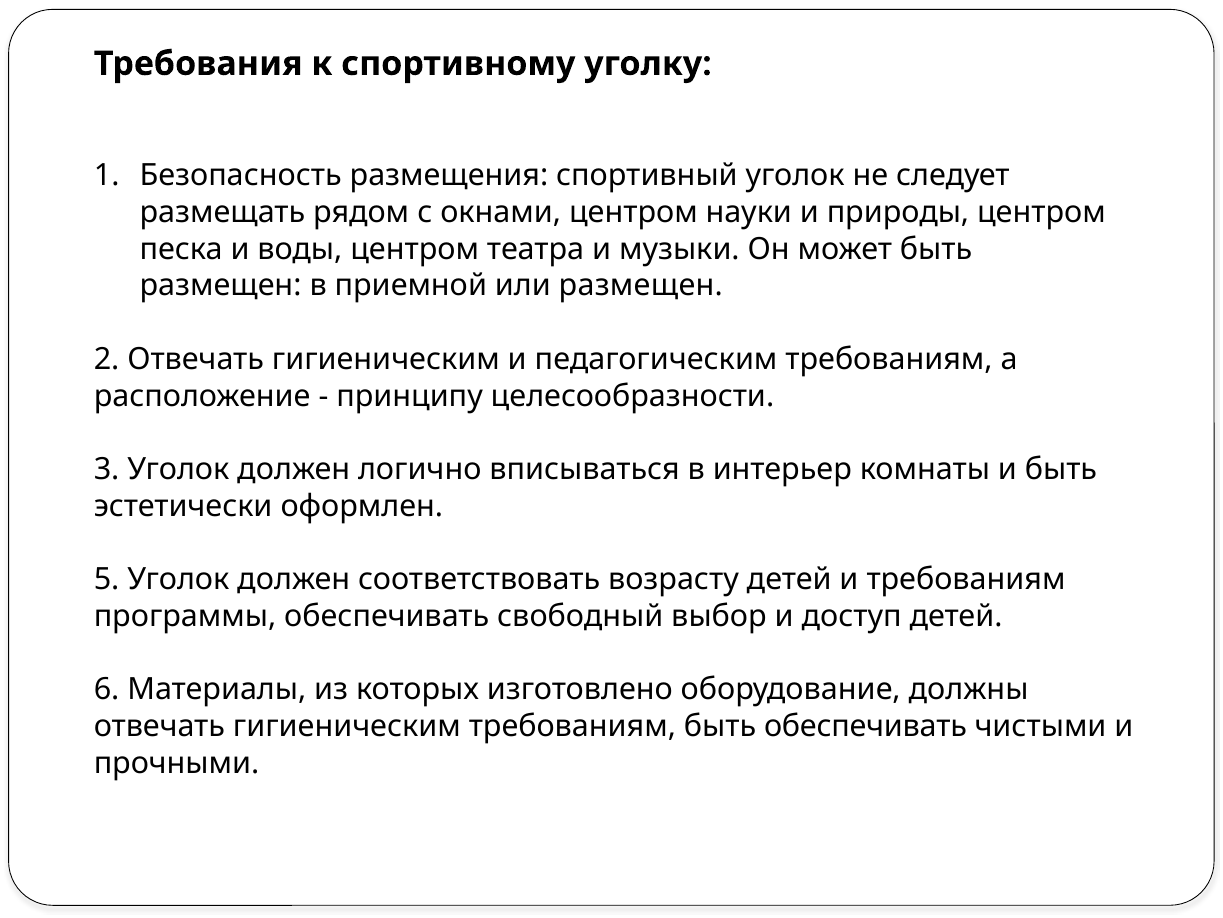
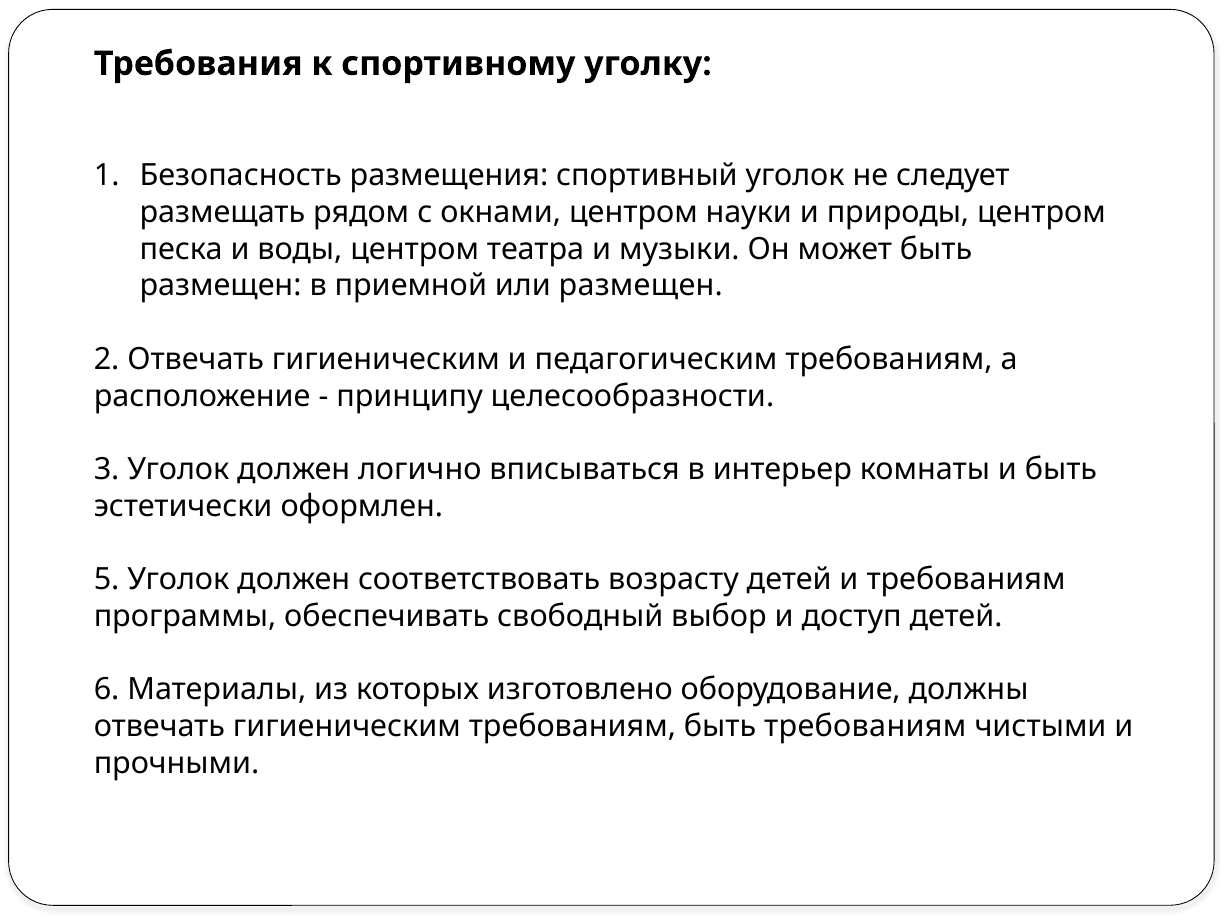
быть обеспечивать: обеспечивать -> требованиям (865, 726)
